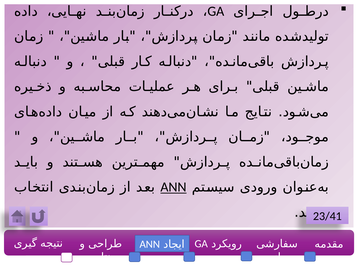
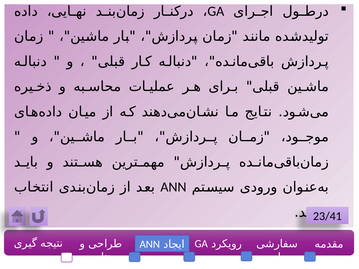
ANN underline: present -> none (173, 187)
